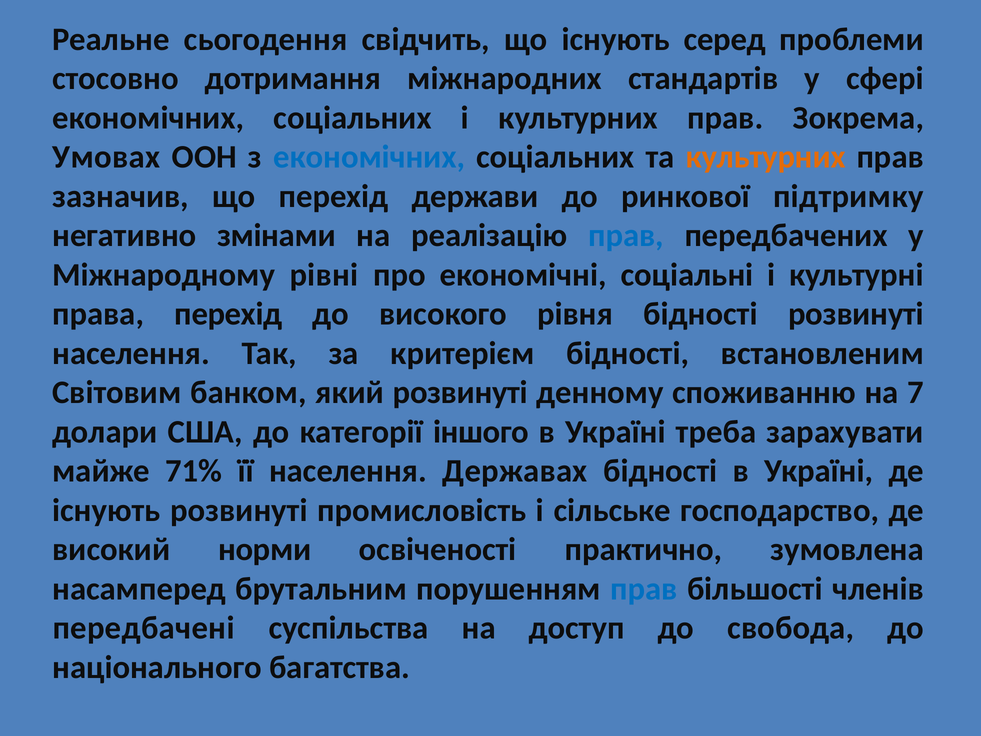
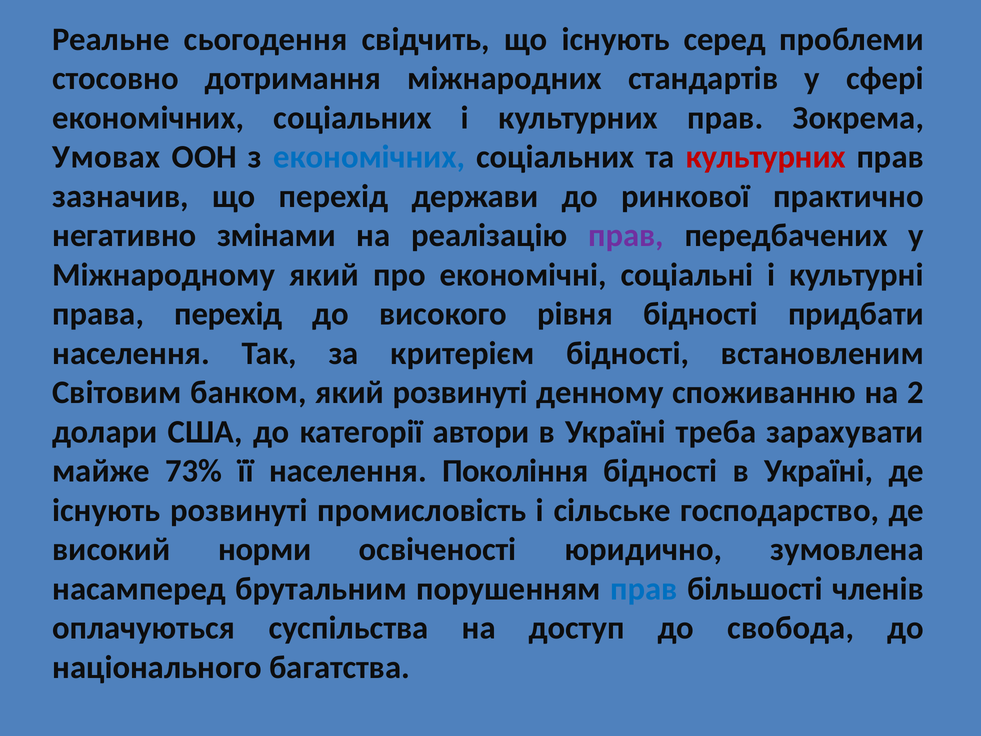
культурних colour: orange -> red (766, 157)
підтримку: підтримку -> практично (848, 196)
прав colour: blue -> purple (626, 236)
Міжнародному рівні: рівні -> який (324, 275)
бідності розвинуті: розвинуті -> придбати (856, 314)
7: 7 -> 2 (916, 392)
іншого: іншого -> автори (481, 432)
71%: 71% -> 73% (194, 471)
Державах: Державах -> Покоління (515, 471)
практично: практично -> юридично (643, 549)
передбачені: передбачені -> оплачуються (144, 628)
